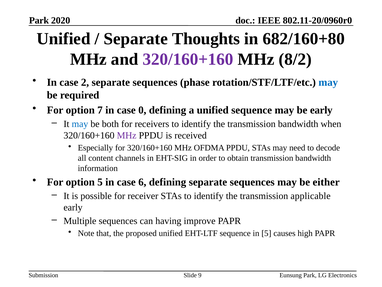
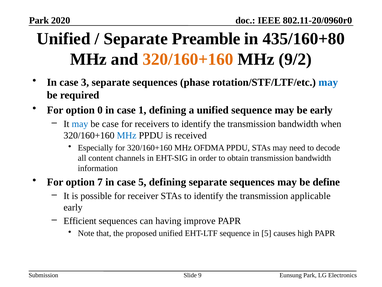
Thoughts: Thoughts -> Preamble (206, 39)
682/160+80: 682/160+80 -> 435/160+80 (304, 39)
320/160+160 colour: purple -> orange (188, 59)
8/2: 8/2 -> 9/2 (295, 59)
2: 2 -> 3 (85, 82)
7: 7 -> 0 (100, 110)
0: 0 -> 1 (142, 110)
be both: both -> case (110, 124)
MHz colour: purple -> blue (127, 135)
option 5: 5 -> 7 (100, 182)
case 6: 6 -> 5 (142, 182)
either: either -> define (326, 182)
Multiple: Multiple -> Efficient (80, 221)
